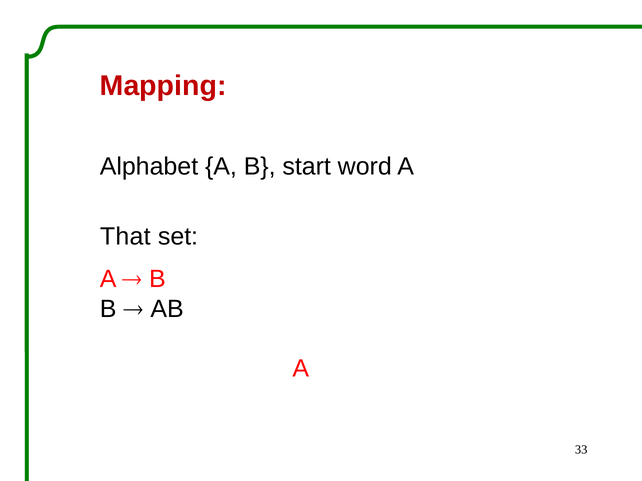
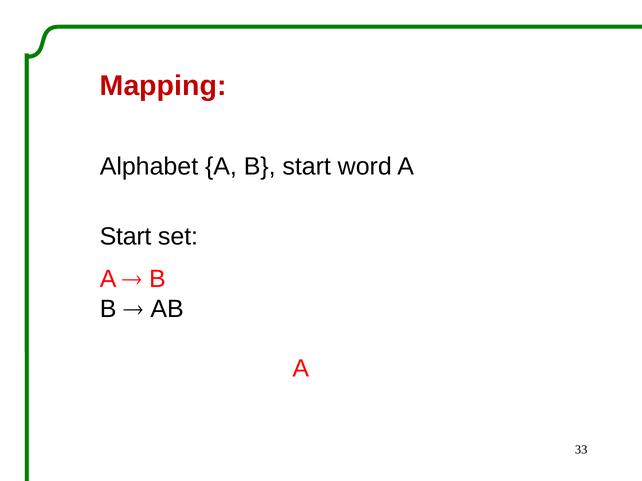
That: That -> Start (126, 237)
